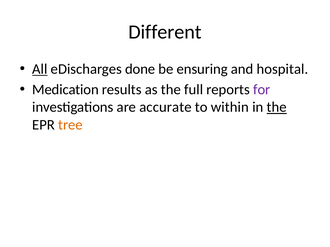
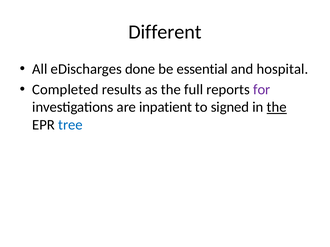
All underline: present -> none (40, 69)
ensuring: ensuring -> essential (202, 69)
Medication: Medication -> Completed (65, 90)
accurate: accurate -> inpatient (166, 107)
within: within -> signed (230, 107)
tree colour: orange -> blue (70, 125)
